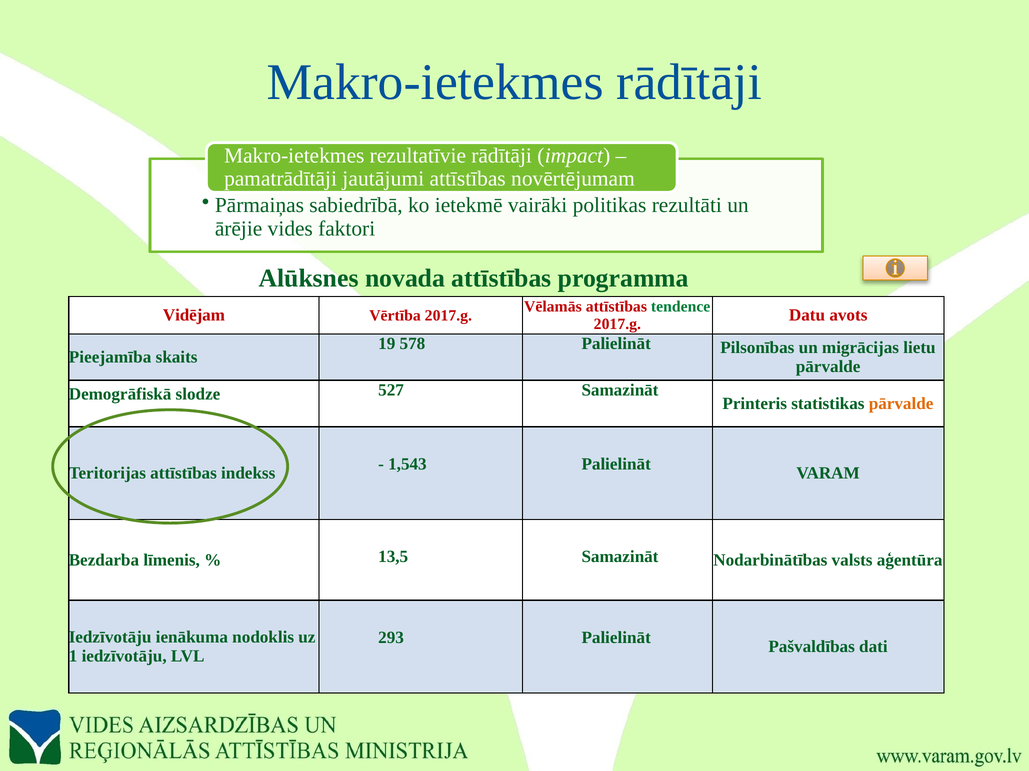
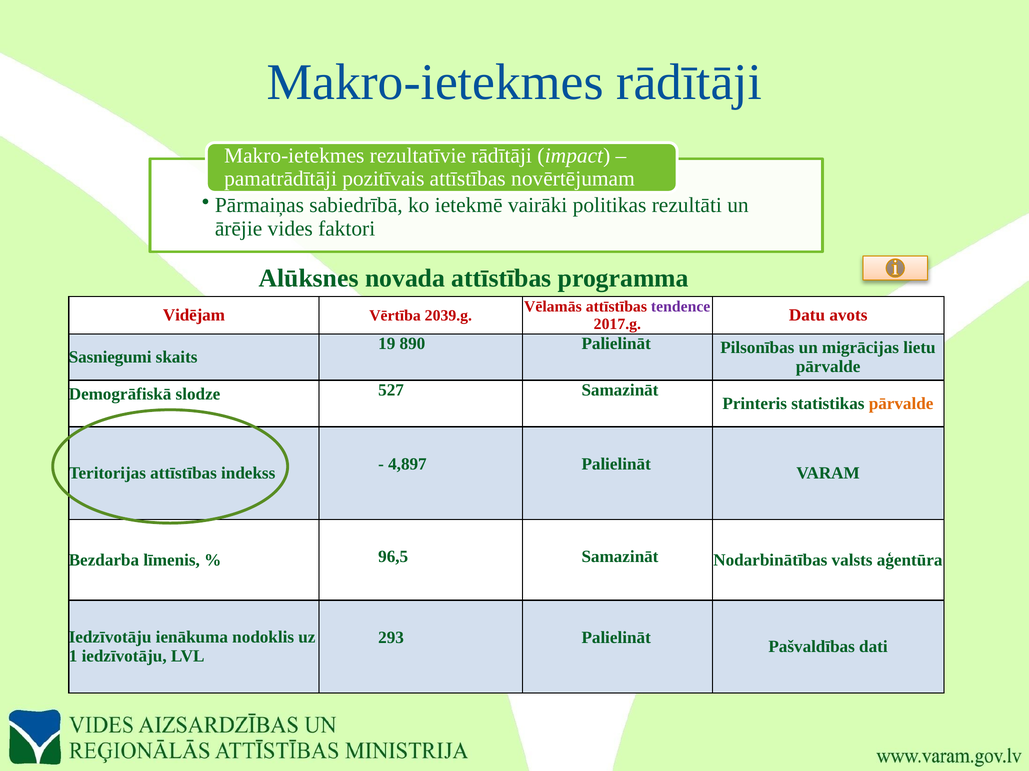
jautājumi: jautājumi -> pozitīvais (383, 179)
tendence colour: green -> purple (681, 307)
Vērtība 2017.g: 2017.g -> 2039.g (448, 316)
578: 578 -> 890 (412, 344)
Pieejamība: Pieejamība -> Sasniegumi (110, 358)
1,543: 1,543 -> 4,897 (407, 464)
13,5: 13,5 -> 96,5 (393, 557)
